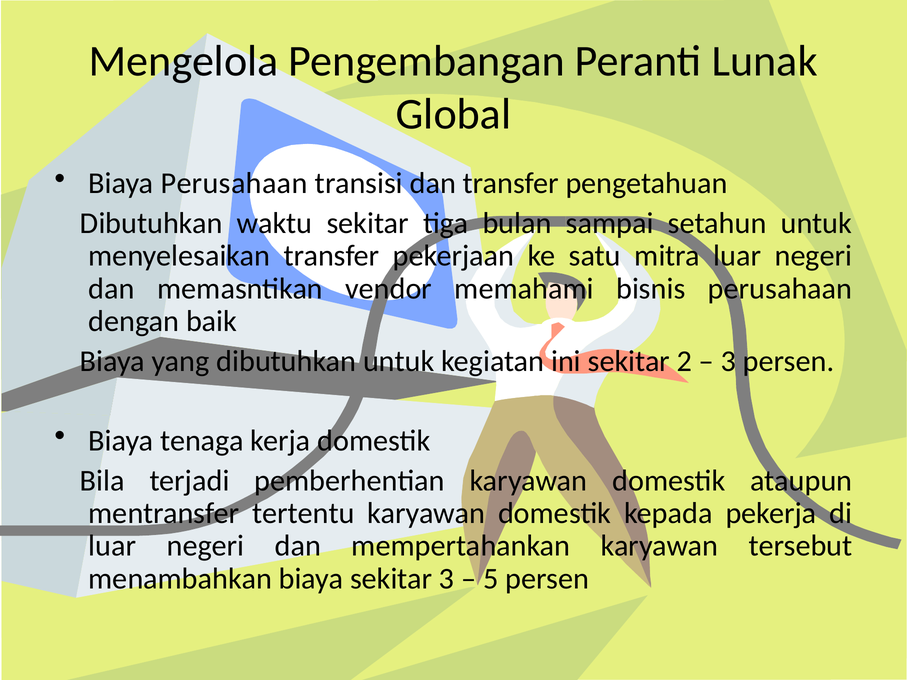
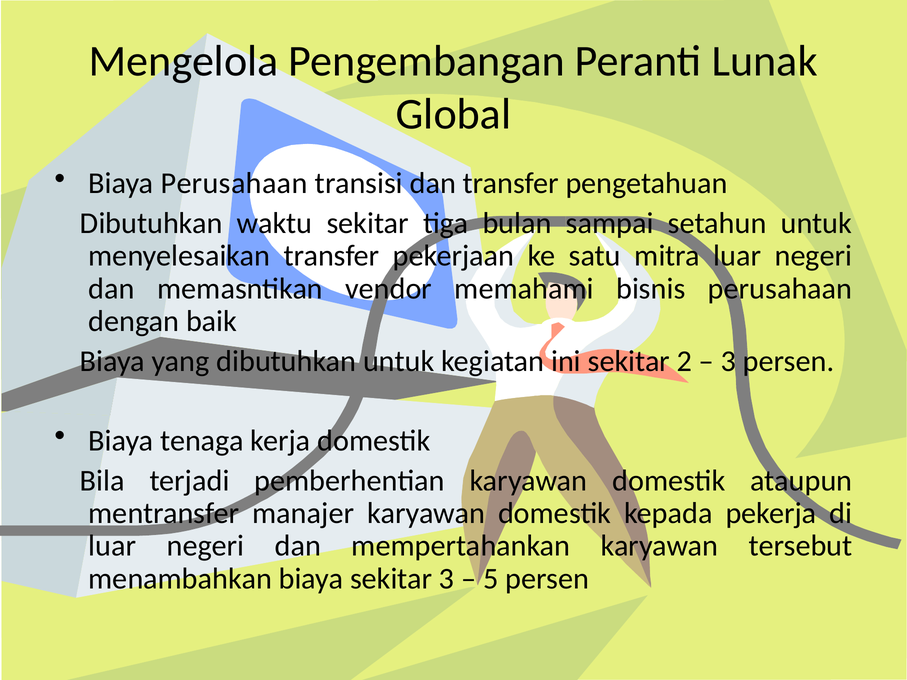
tertentu: tertentu -> manajer (303, 514)
